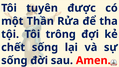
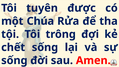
Thần: Thần -> Chúa (40, 21)
